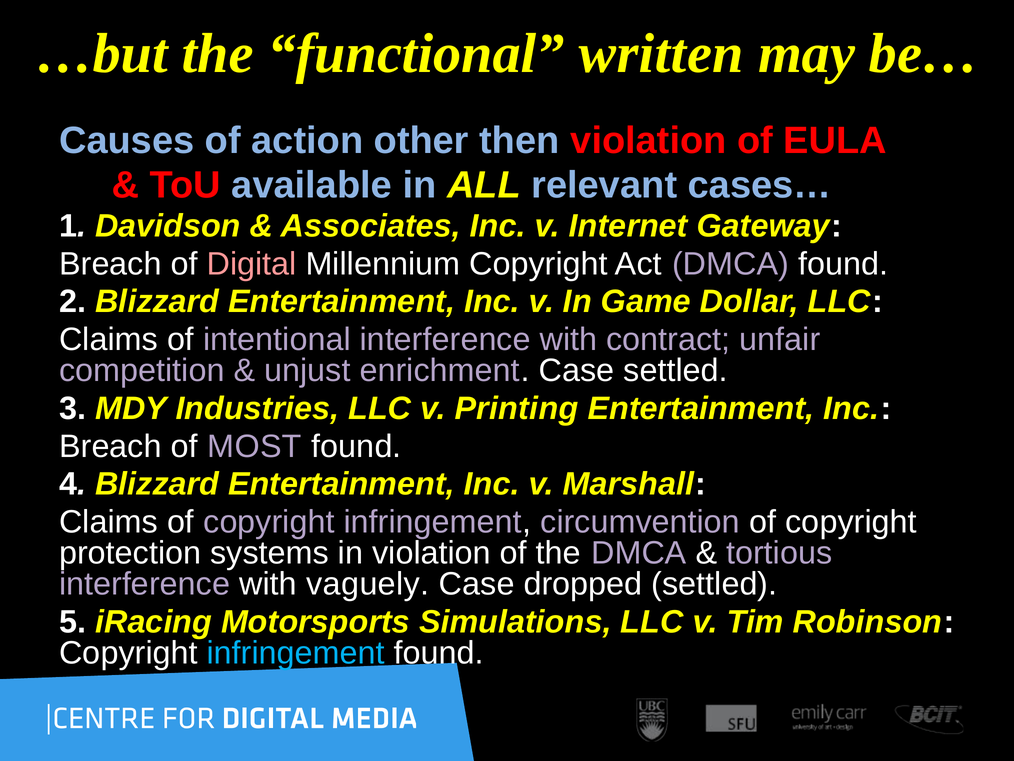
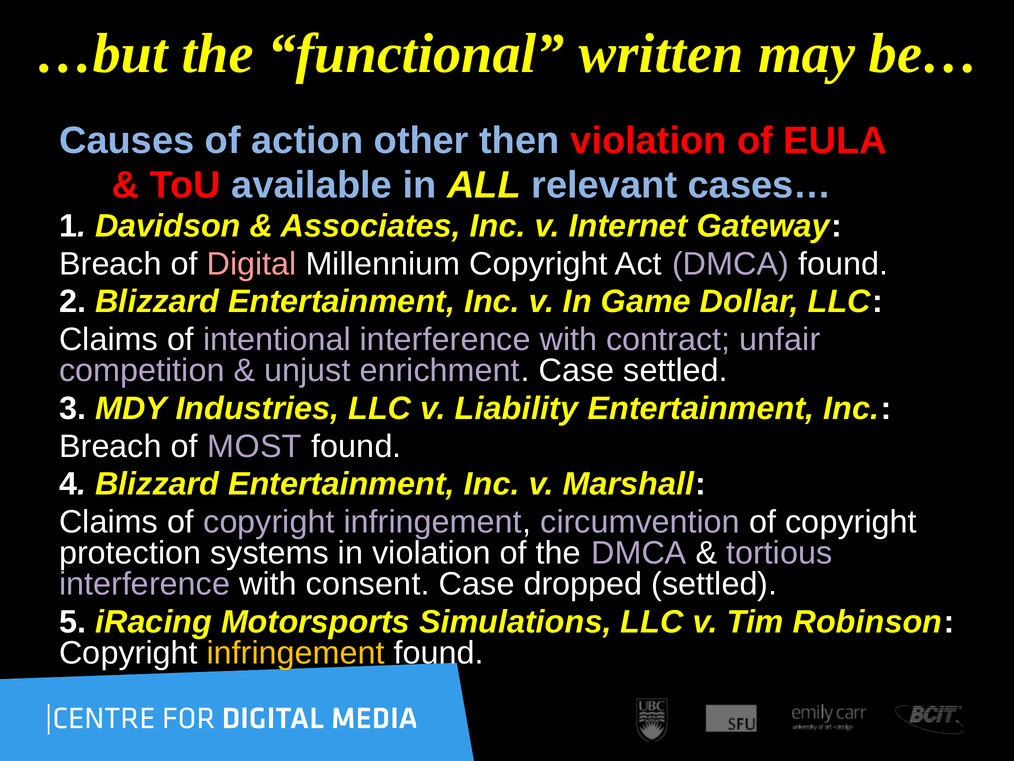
Printing: Printing -> Liability (517, 408)
vaguely: vaguely -> consent (368, 584)
infringement colour: light blue -> yellow (296, 653)
